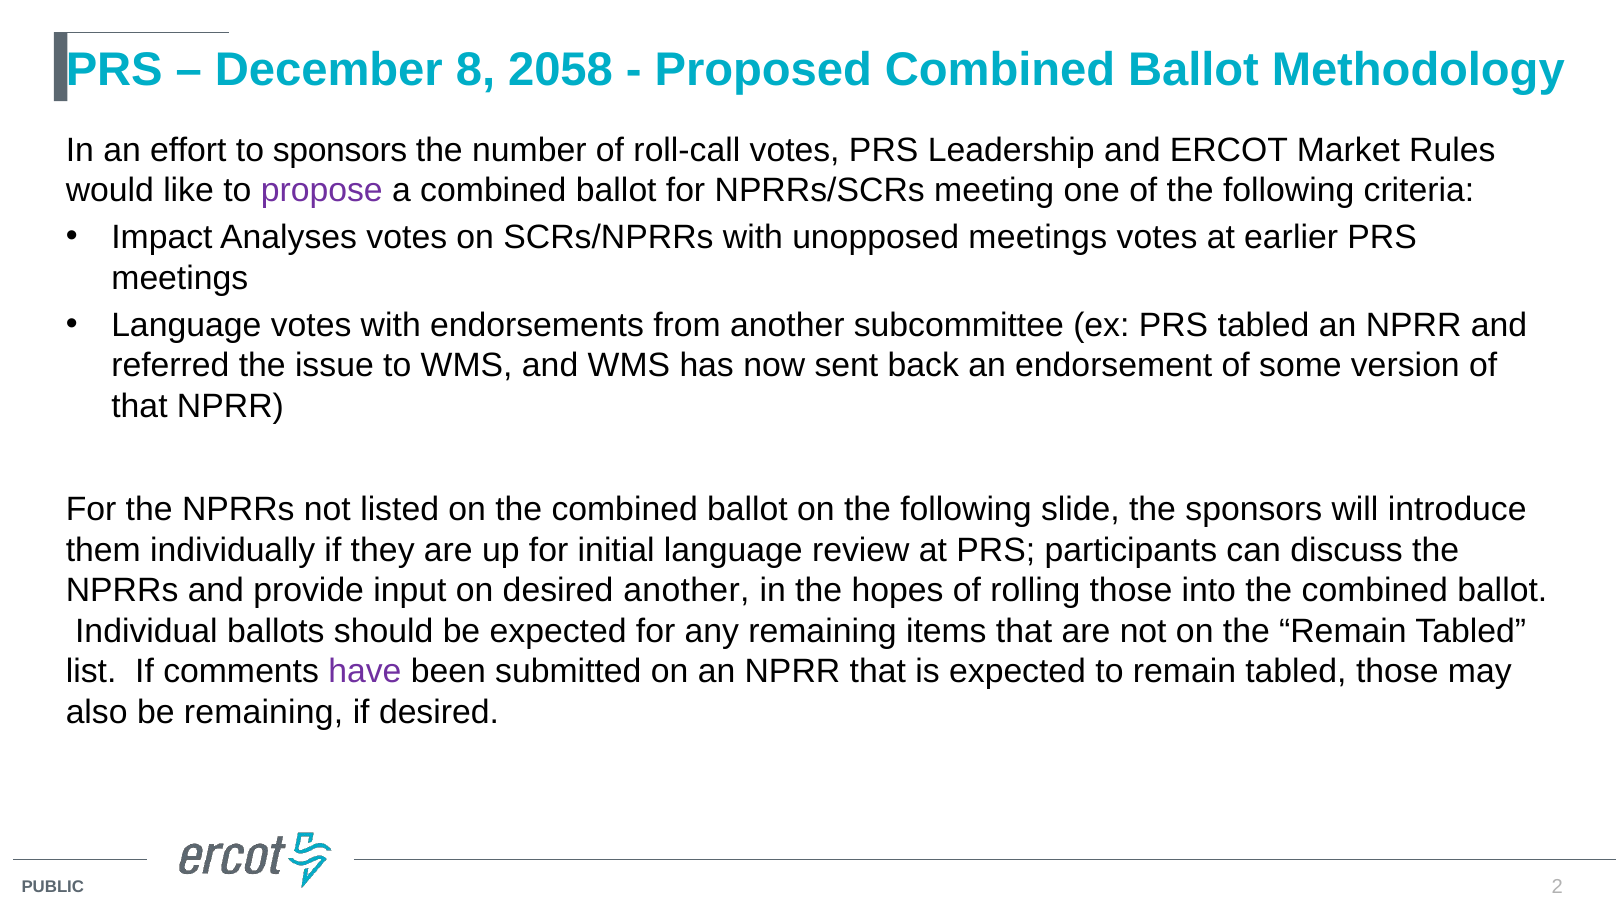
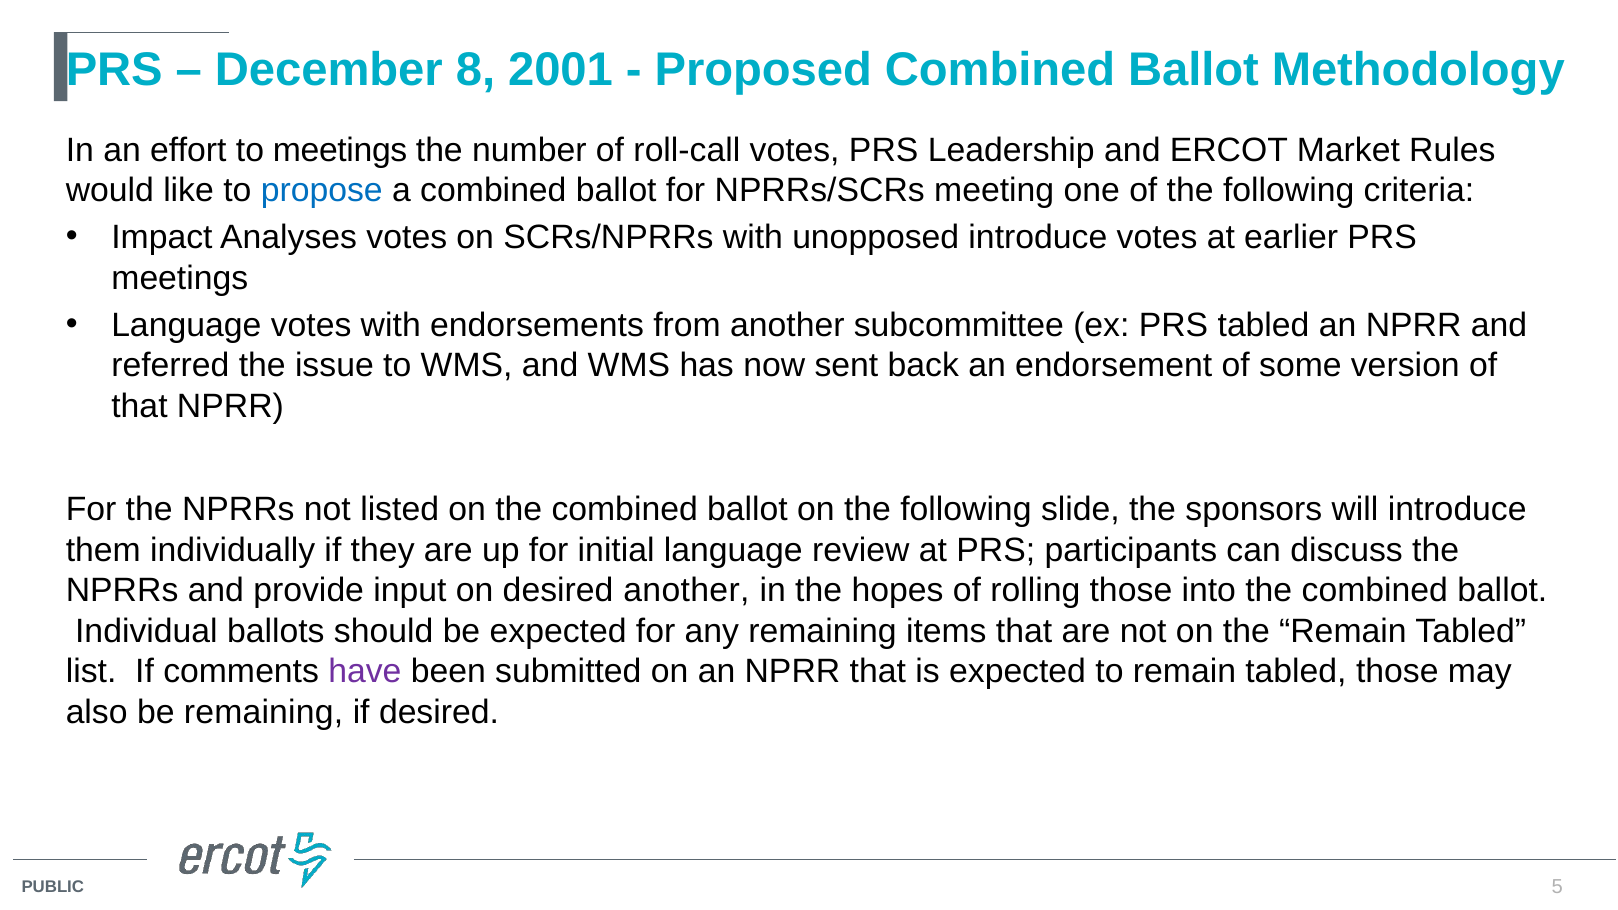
2058: 2058 -> 2001 (560, 70)
to sponsors: sponsors -> meetings (340, 150)
propose colour: purple -> blue (322, 190)
unopposed meetings: meetings -> introduce (1038, 238)
2: 2 -> 5 (1557, 887)
